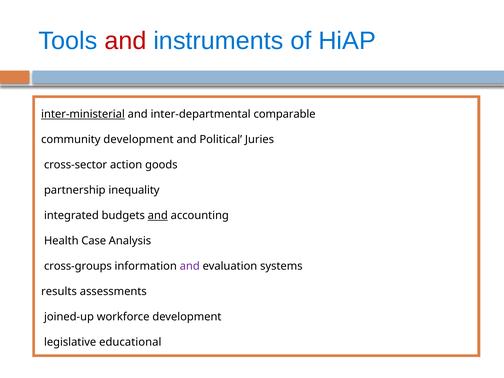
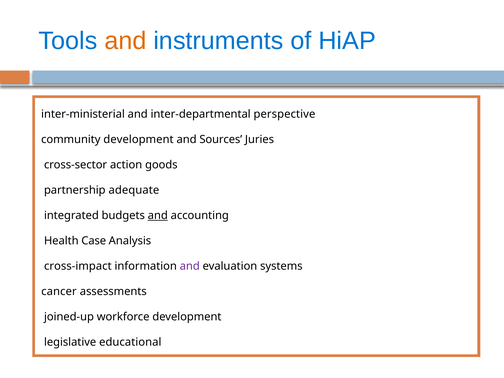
and colour: red -> orange (125, 41)
inter-ministerial underline: present -> none (83, 114)
comparable: comparable -> perspective (284, 114)
Political: Political -> Sources (221, 140)
inequality: inequality -> adequate (134, 190)
cross-groups: cross-groups -> cross-impact (78, 266)
results: results -> cancer (59, 292)
